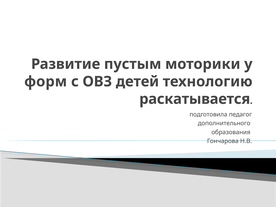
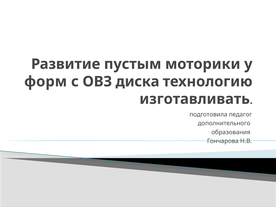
детей: детей -> диска (137, 82)
раскатывается: раскатывается -> изготавливать (195, 99)
